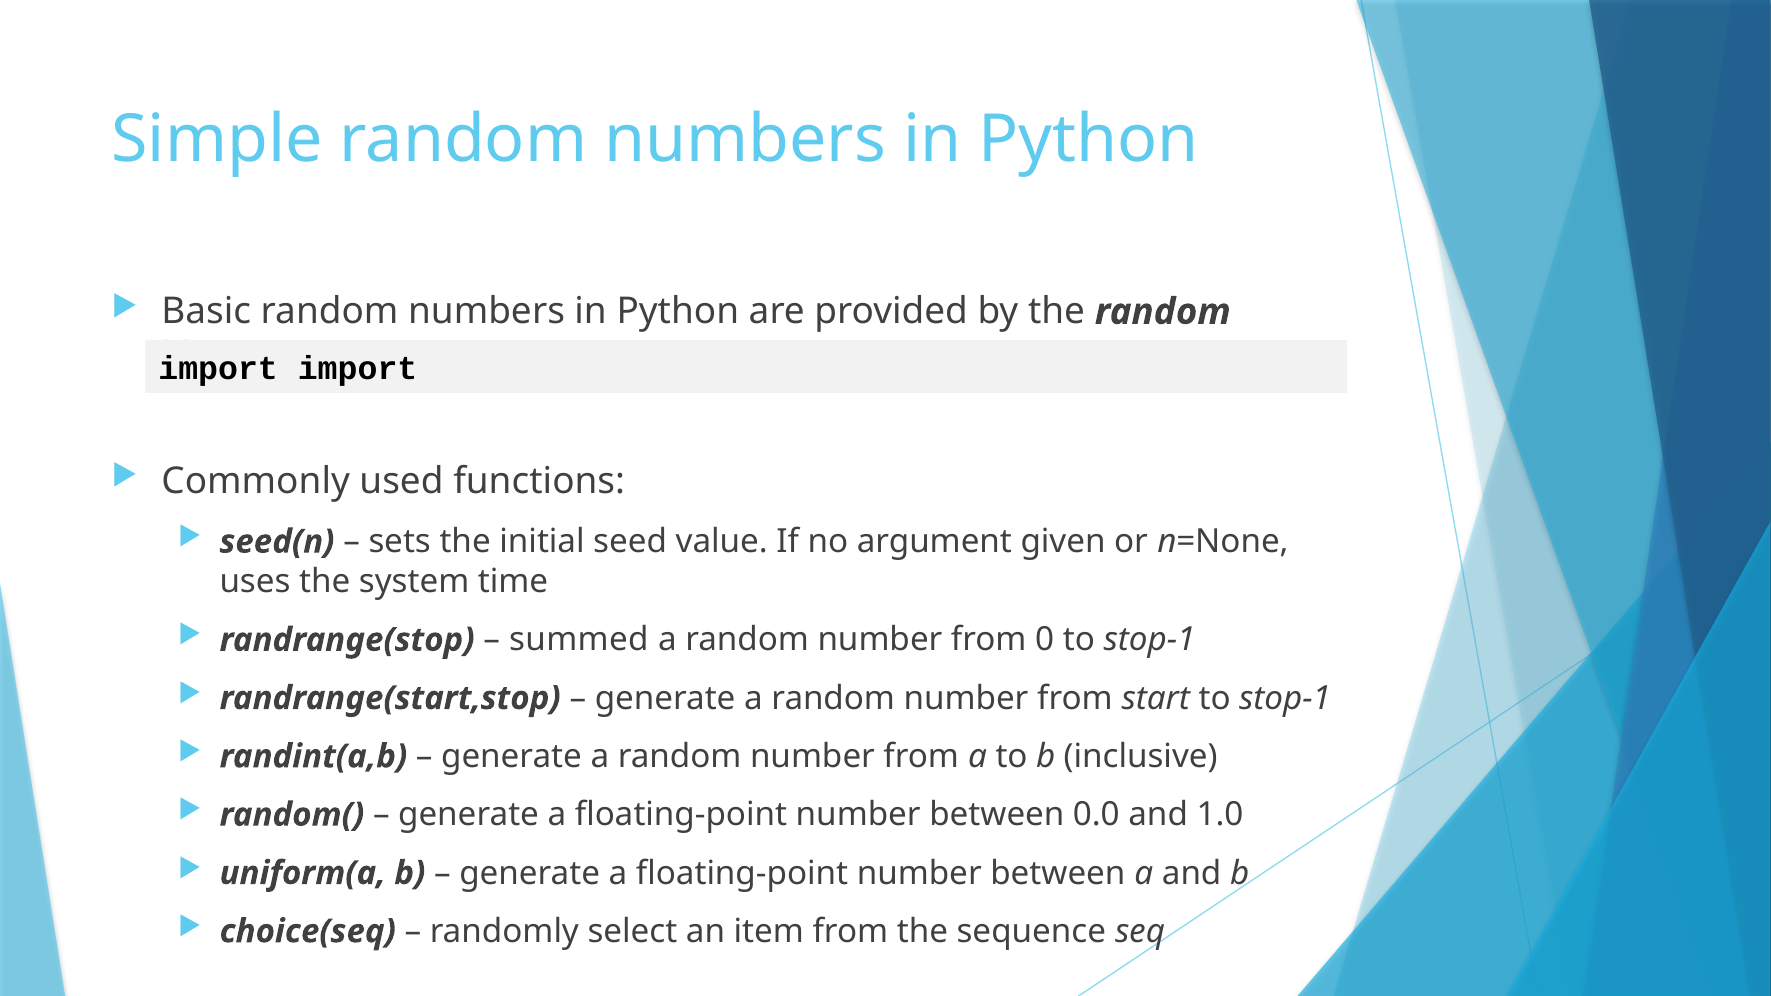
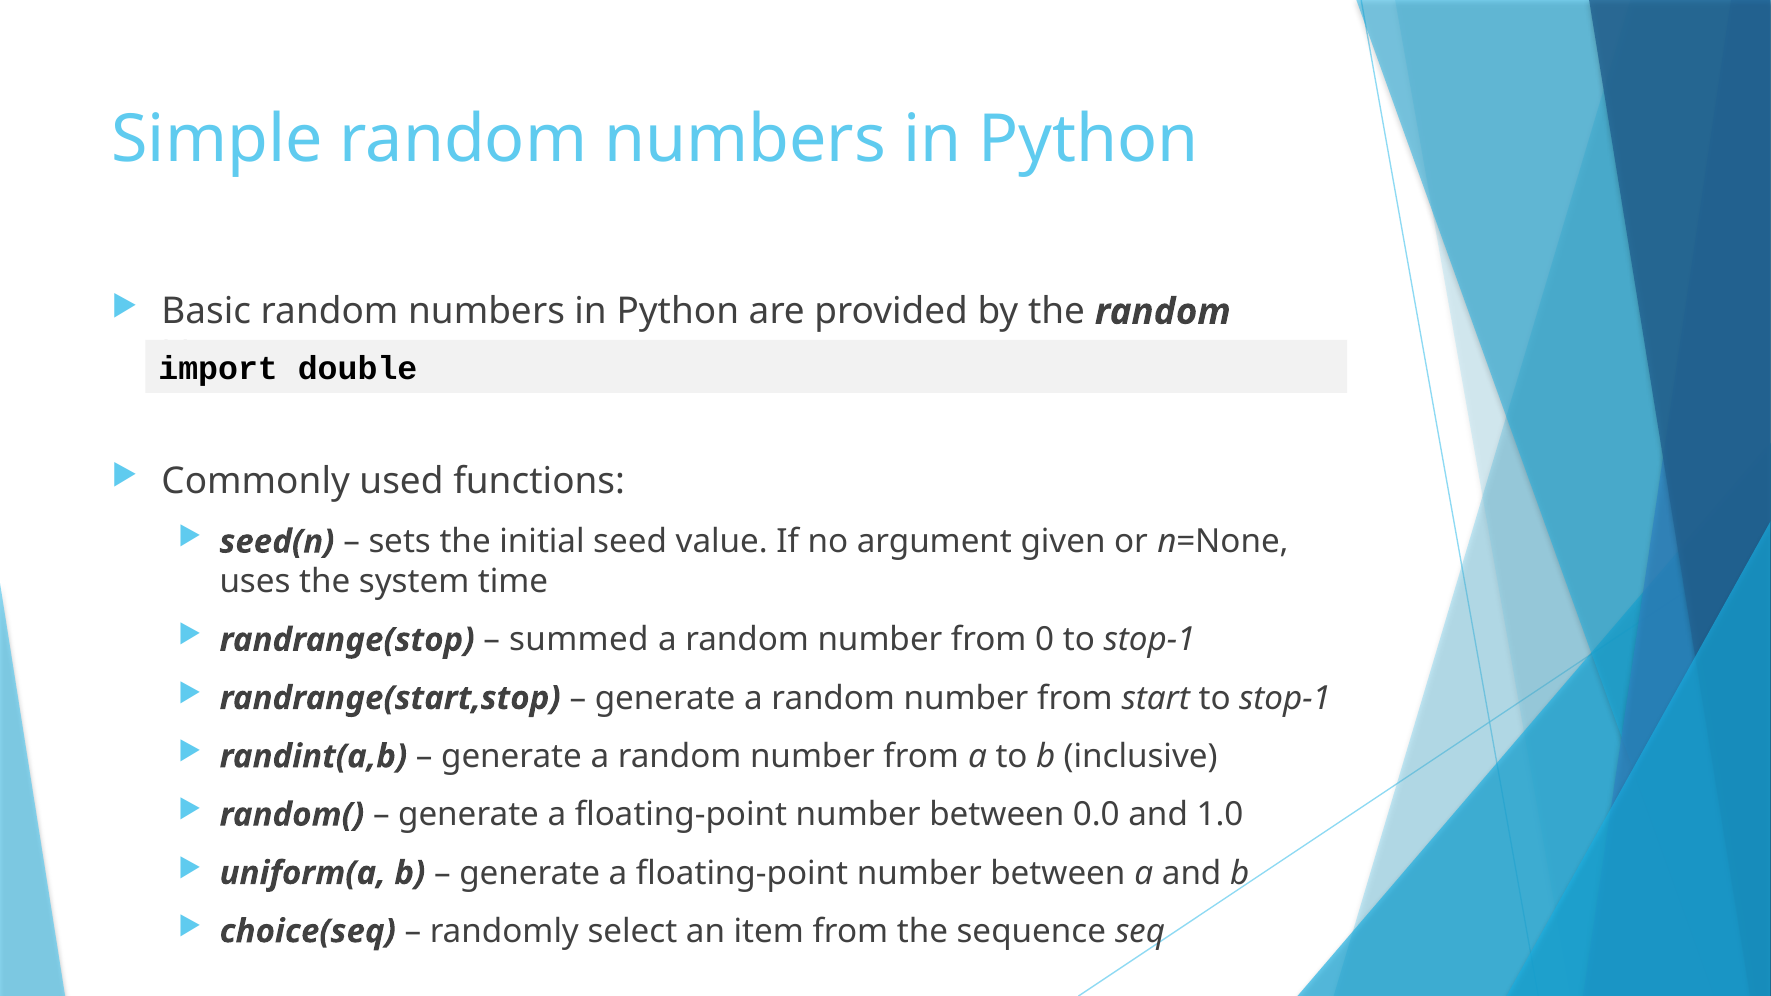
import: import -> double (358, 369)
